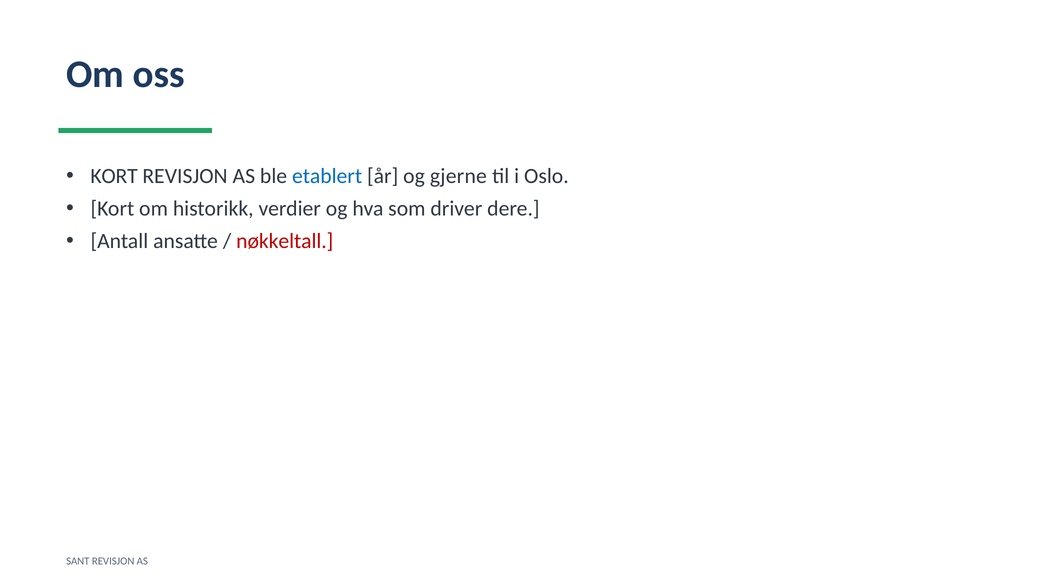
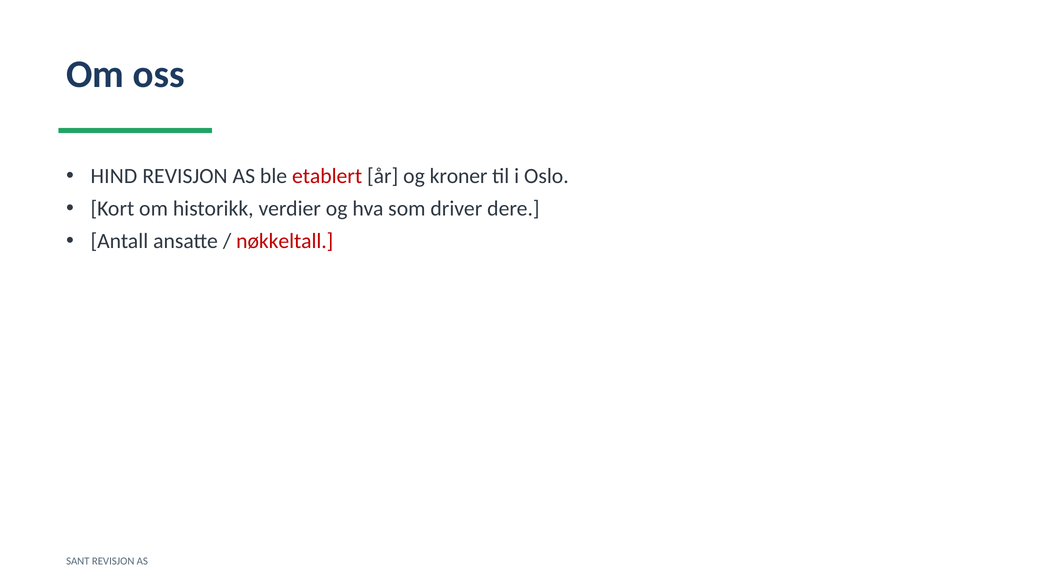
KORT: KORT -> HIND (114, 176)
etablert colour: blue -> red (327, 176)
gjerne: gjerne -> kroner (459, 176)
